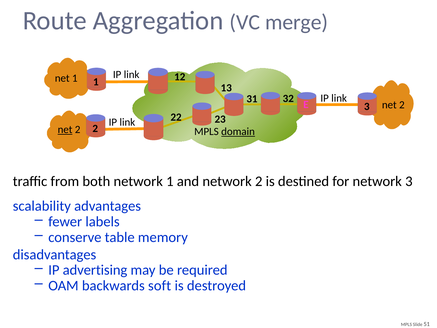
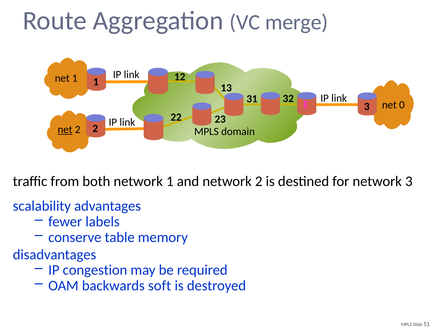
2: 2 -> 0 (402, 105)
domain underline: present -> none (238, 131)
advertising: advertising -> congestion (95, 270)
